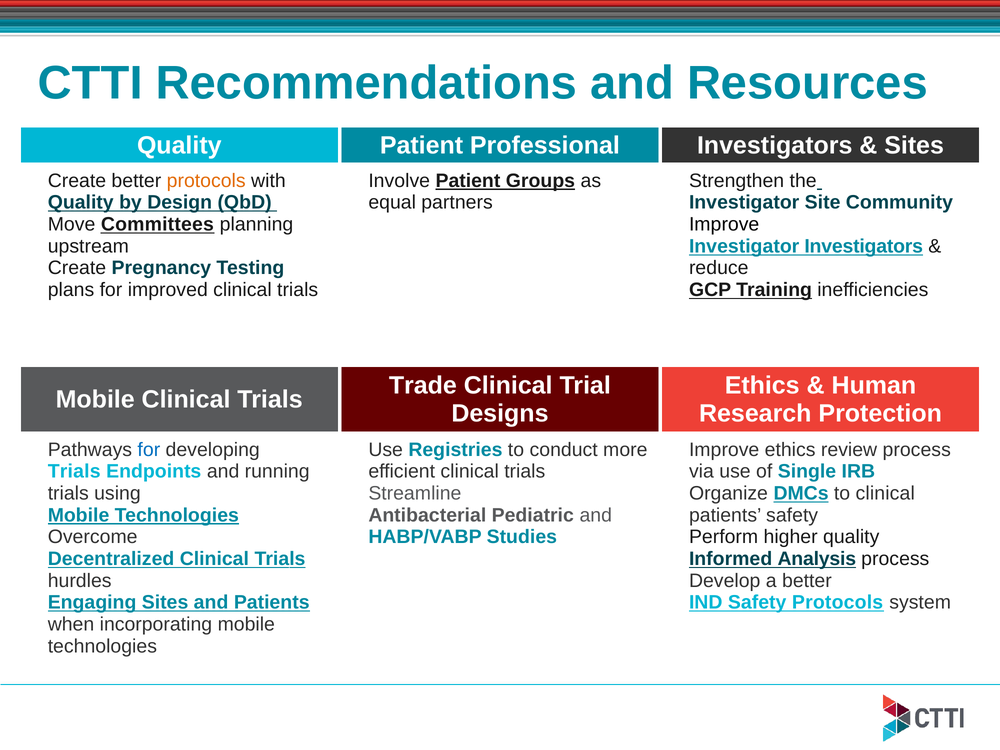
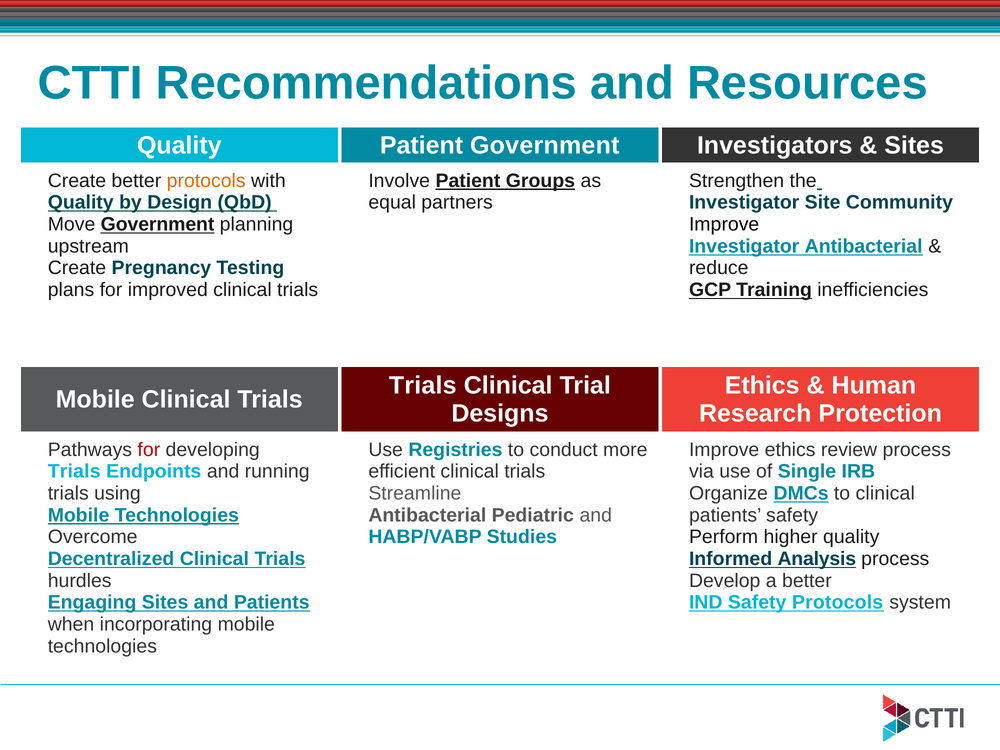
Patient Professional: Professional -> Government (545, 145)
Move Committees: Committees -> Government (158, 224)
Investigator Investigators: Investigators -> Antibacterial (864, 246)
Trade: Trade -> Trials (423, 386)
for colour: blue -> red (149, 450)
